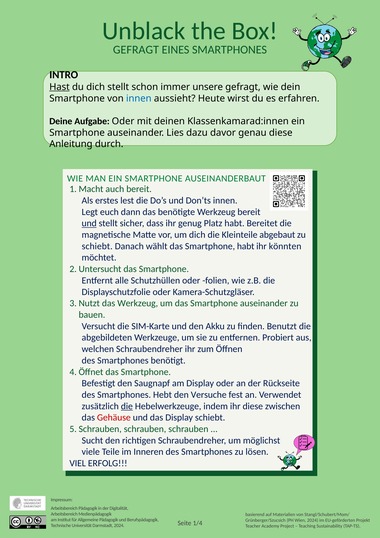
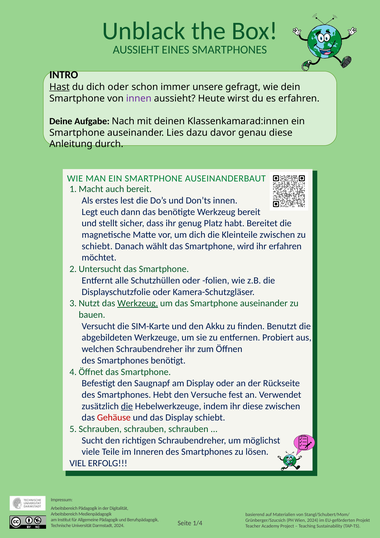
GEFRAGT: GEFRAGT -> AUSSIEHT (136, 50)
dich stellt: stellt -> oder (118, 87)
innen colour: blue -> purple (139, 98)
Aufgabe Oder: Oder -> Nach (123, 121)
und underline: present -> none (89, 223)
Kleinteile abgebaut: abgebaut -> zwischen (277, 235)
Smartphone habt: habt -> wird (246, 246)
ihr könnten: könnten -> erfahren (285, 246)
Werkzeug underline: none -> present (138, 303)
